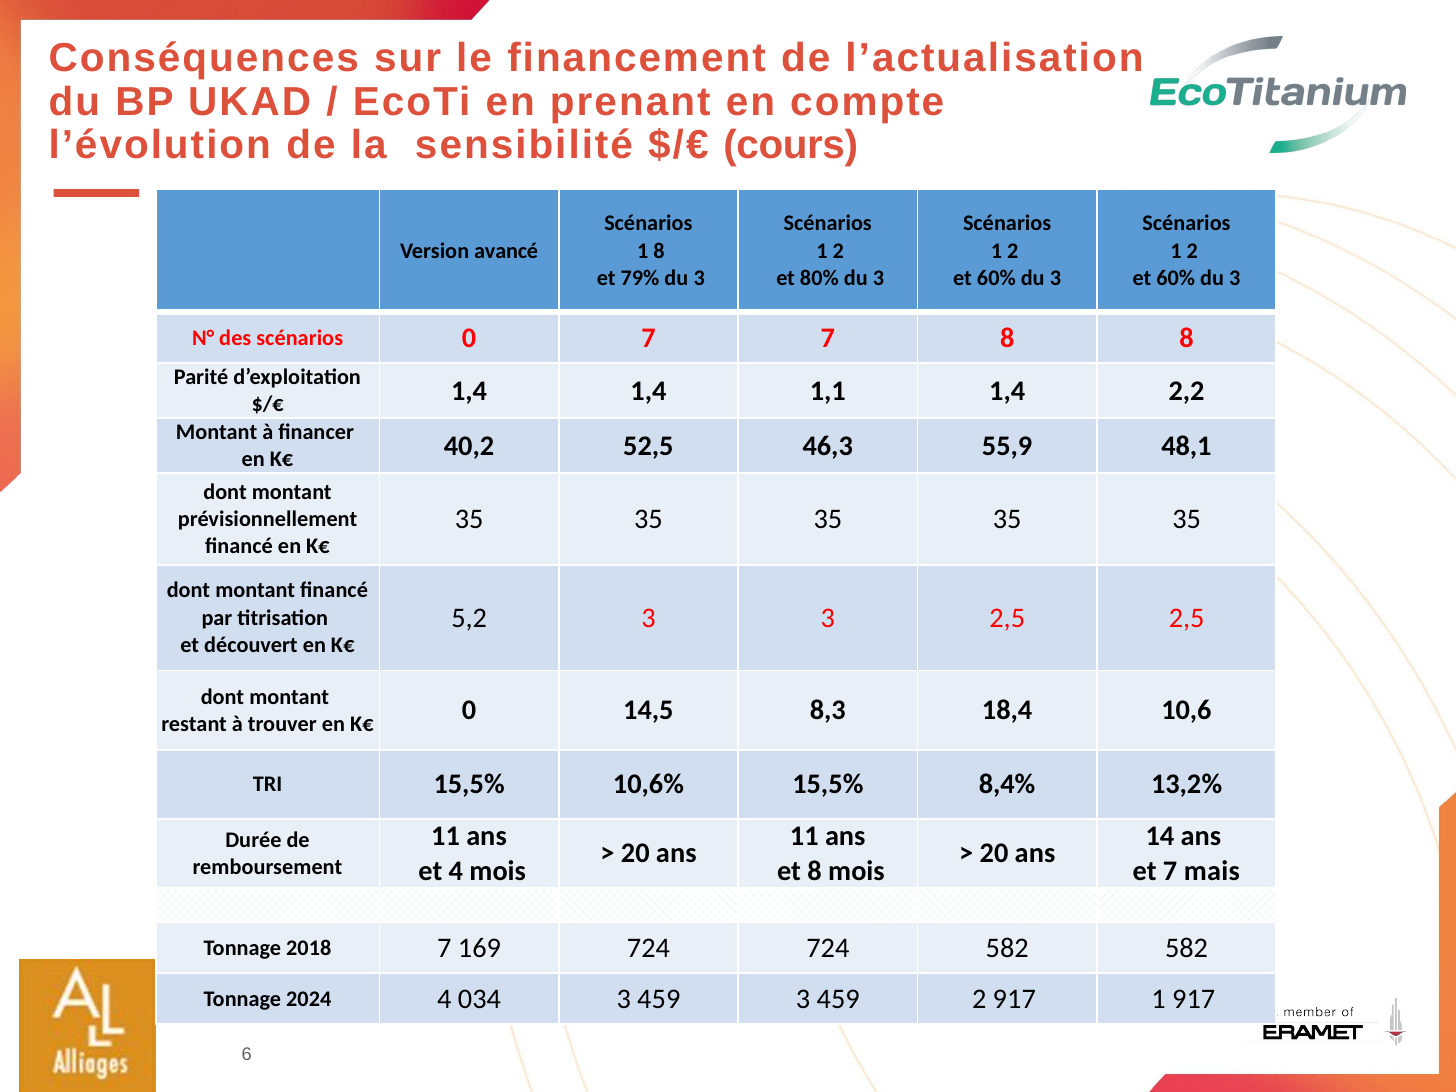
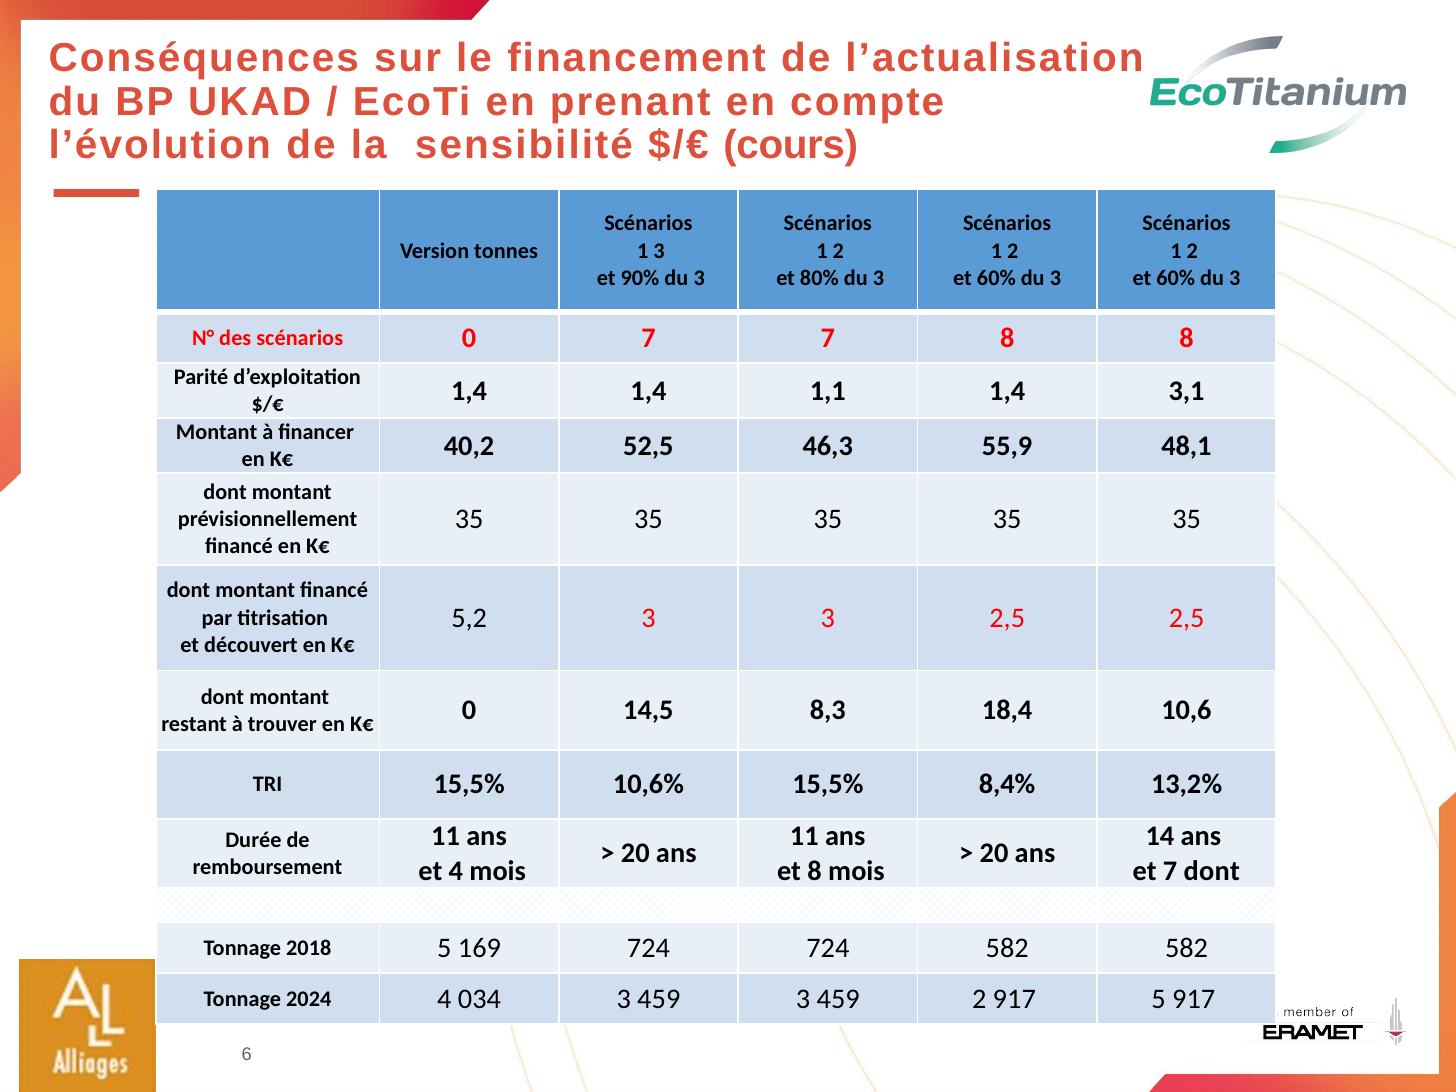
avancé: avancé -> tonnes (506, 251)
1 8: 8 -> 3 (659, 251)
79%: 79% -> 90% (640, 278)
2,2: 2,2 -> 3,1 (1187, 391)
7 mais: mais -> dont (1212, 871)
2018 7: 7 -> 5 (444, 948)
917 1: 1 -> 5 (1159, 999)
